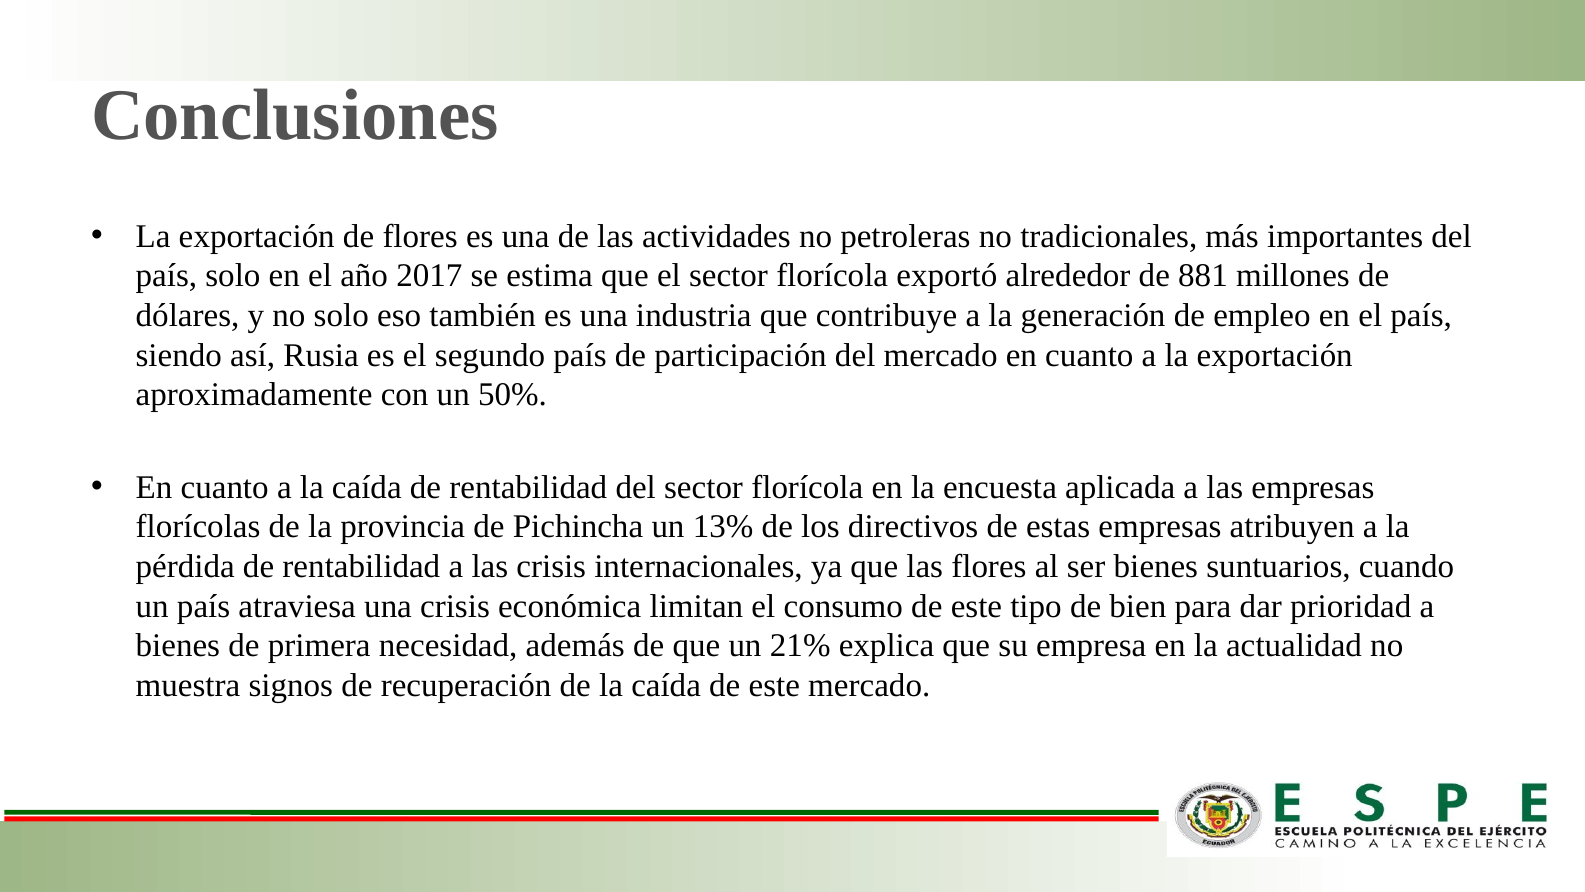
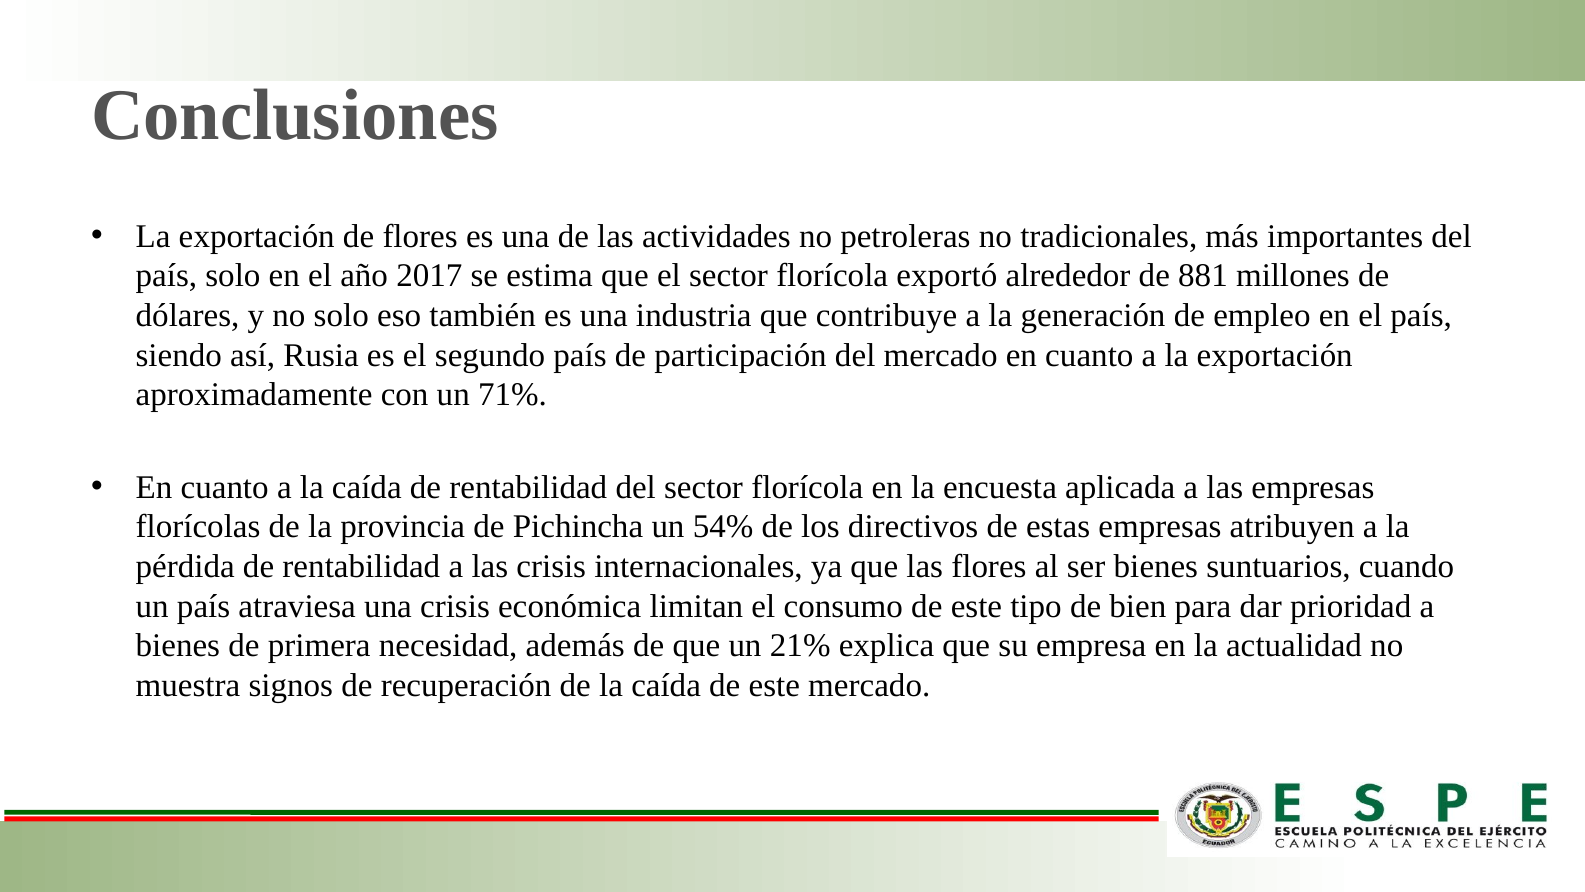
50%: 50% -> 71% (513, 395)
13%: 13% -> 54% (723, 527)
